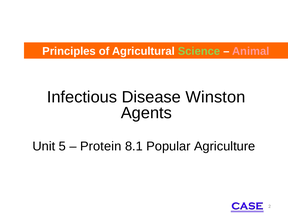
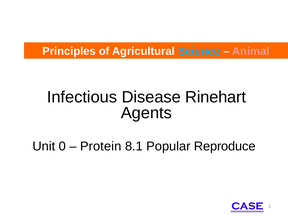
Science colour: light green -> light blue (199, 51)
Winston: Winston -> Rinehart (216, 97)
5: 5 -> 0 (62, 146)
Agriculture: Agriculture -> Reproduce (225, 146)
